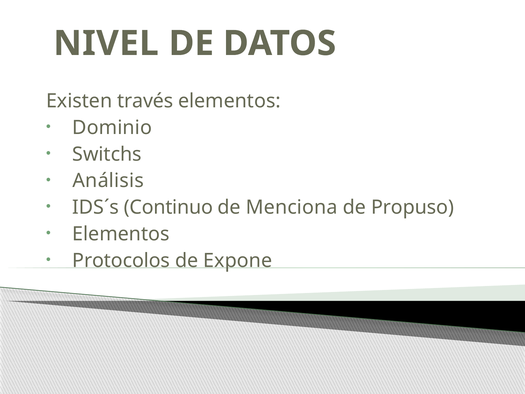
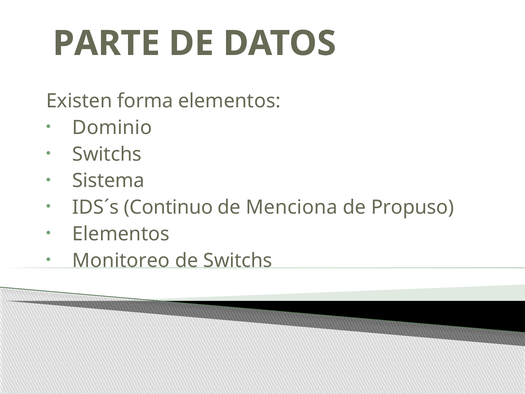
NIVEL: NIVEL -> PARTE (106, 43)
través: través -> forma (145, 101)
Análisis: Análisis -> Sistema (108, 181)
Protocolos: Protocolos -> Monitoreo (121, 260)
de Expone: Expone -> Switchs (238, 260)
